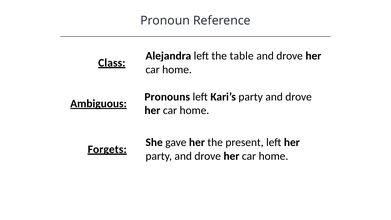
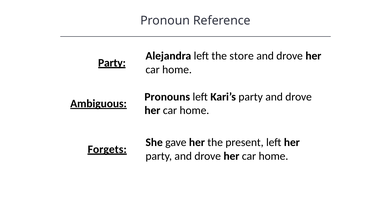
table: table -> store (242, 56)
Class: Class -> Party (112, 63)
